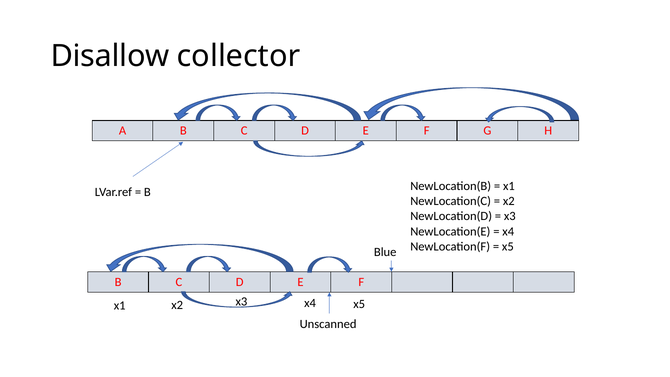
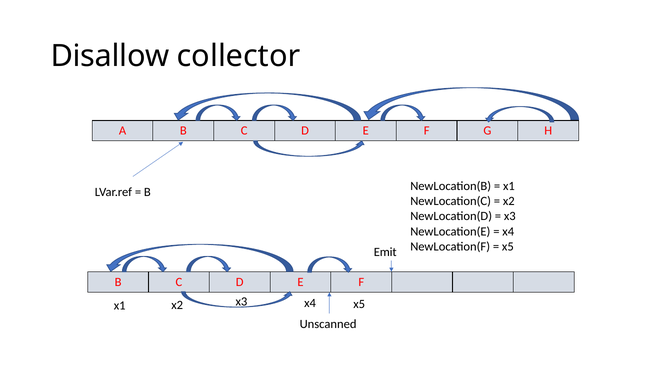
Blue: Blue -> Emit (385, 252)
